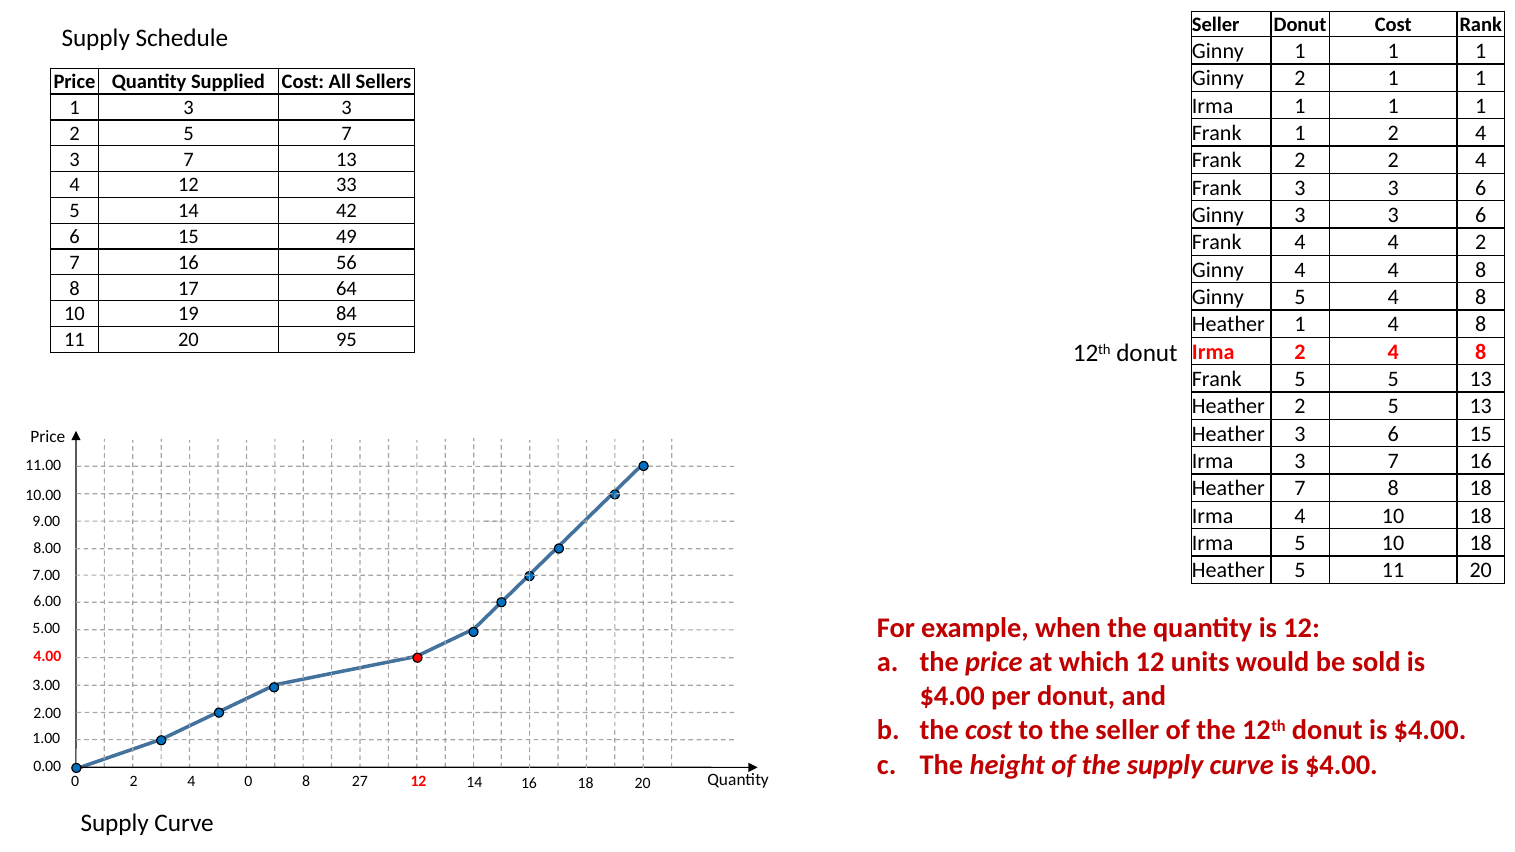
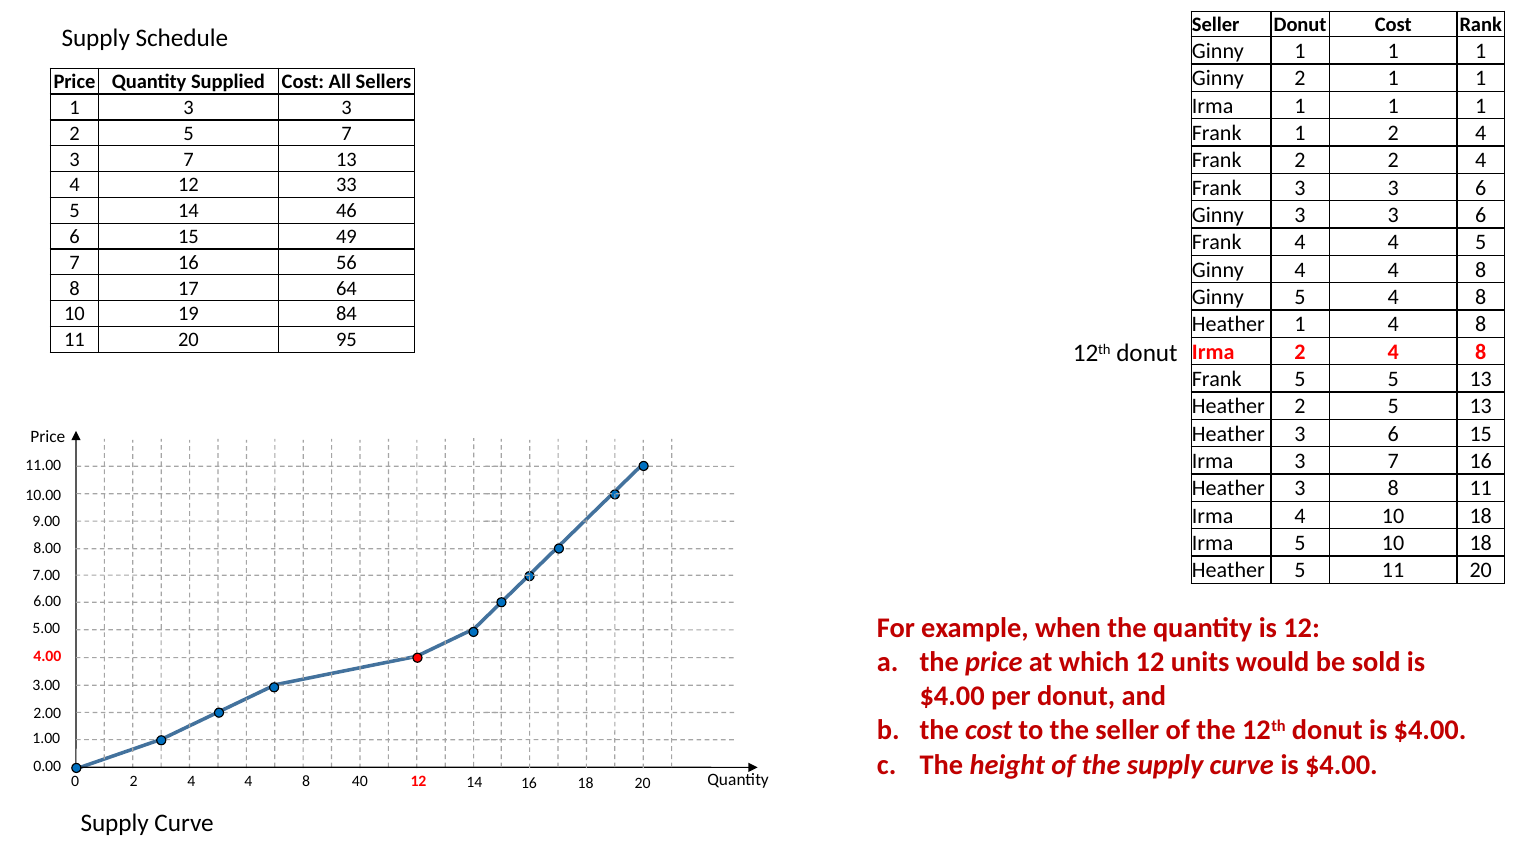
42: 42 -> 46 (347, 211)
4 2: 2 -> 5 (1481, 243)
7: 7 -> 3 (1300, 489)
8 18: 18 -> 11 (1481, 489)
2 4 0: 0 -> 4 (248, 781)
27: 27 -> 40 (360, 781)
